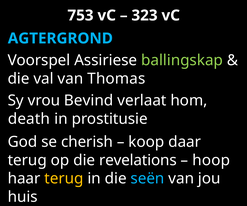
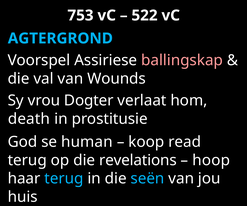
323: 323 -> 522 (145, 15)
ballingskap colour: light green -> pink (182, 60)
Thomas: Thomas -> Wounds (117, 79)
Bevind: Bevind -> Dogter (89, 100)
cherish: cherish -> human (87, 142)
daar: daar -> read (185, 142)
terug colour: yellow -> light blue (64, 178)
